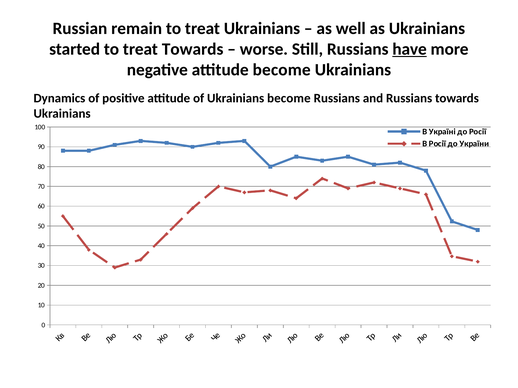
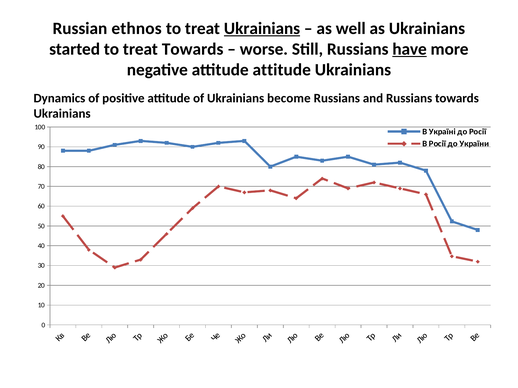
remain: remain -> ethnos (137, 28)
Ukrainians underline: none -> present (262, 28)
attitude become: become -> attitude (282, 70)
